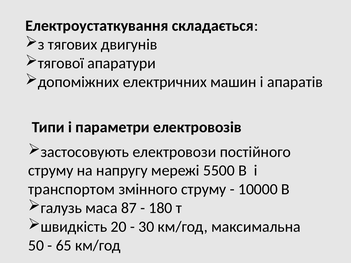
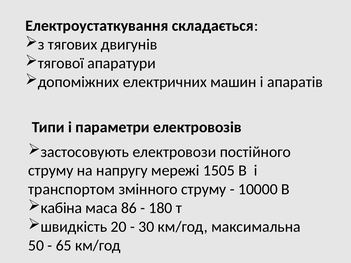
5500: 5500 -> 1505 (219, 171)
галузь: галузь -> кабіна (61, 208)
87: 87 -> 86 (129, 208)
